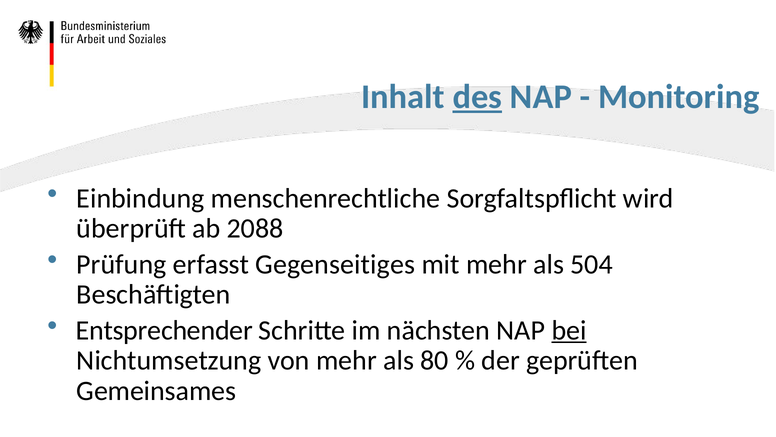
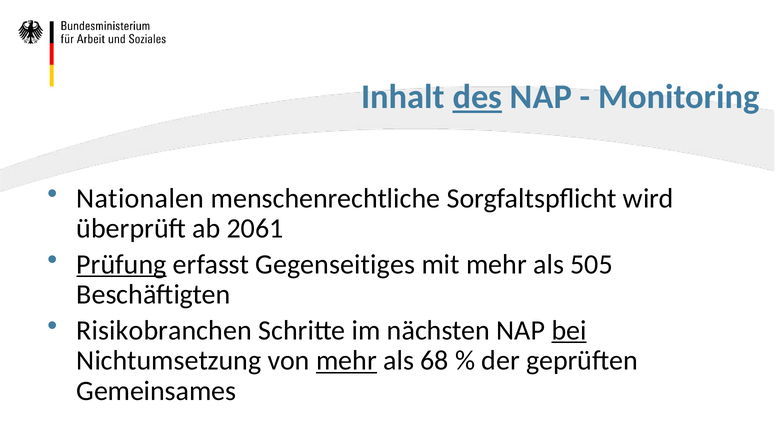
Einbindung: Einbindung -> Nationalen (140, 198)
2088: 2088 -> 2061 (255, 228)
Prüfung underline: none -> present (122, 264)
504: 504 -> 505 (592, 264)
Entsprechender: Entsprechender -> Risikobranchen (164, 330)
mehr underline: none -> present (346, 360)
80: 80 -> 68 (434, 360)
